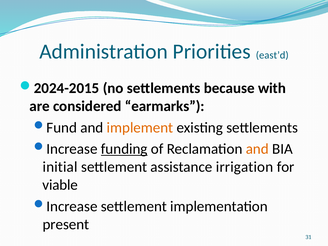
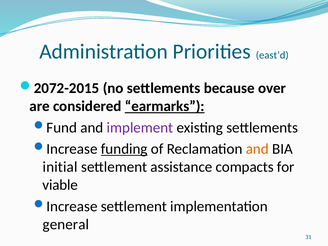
2024-2015: 2024-2015 -> 2072-2015 (67, 88)
with: with -> over (272, 88)
earmarks underline: none -> present (165, 106)
implement colour: orange -> purple (140, 128)
irrigation: irrigation -> compacts (245, 167)
present: present -> general (66, 224)
